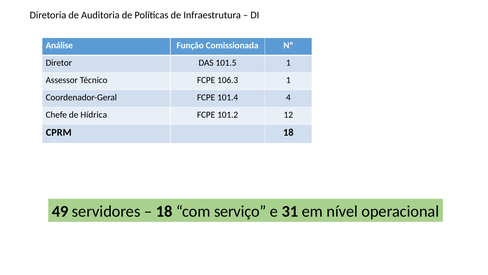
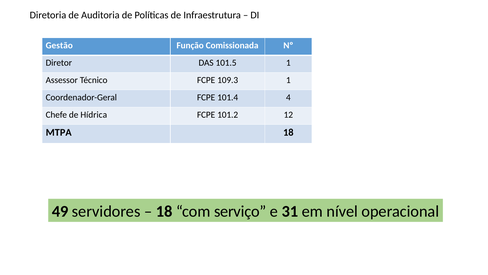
Análise: Análise -> Gestão (59, 45)
106.3: 106.3 -> 109.3 (228, 80)
CPRM: CPRM -> MTPA (59, 132)
